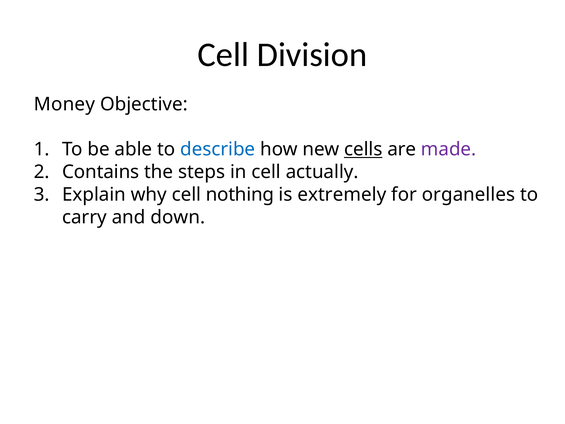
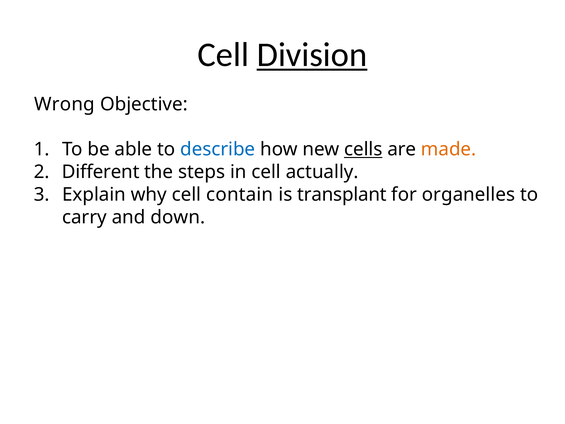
Division underline: none -> present (312, 55)
Money: Money -> Wrong (64, 104)
made colour: purple -> orange (449, 149)
Contains: Contains -> Different (101, 172)
nothing: nothing -> contain (240, 194)
extremely: extremely -> transplant (342, 194)
